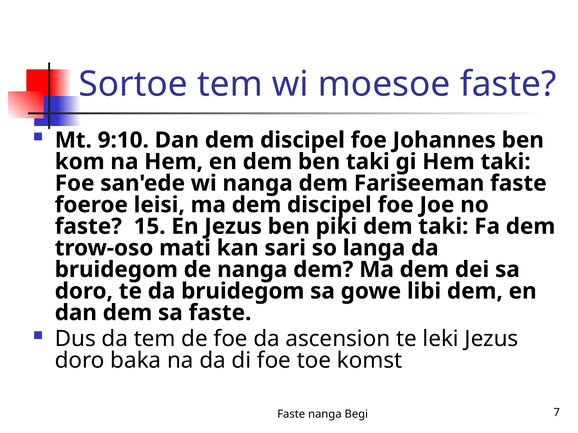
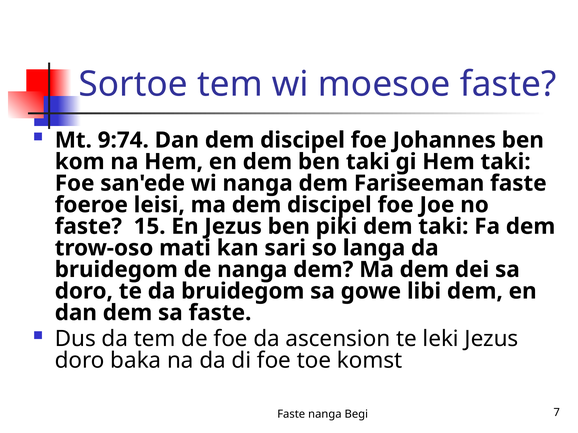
9:10: 9:10 -> 9:74 (123, 140)
